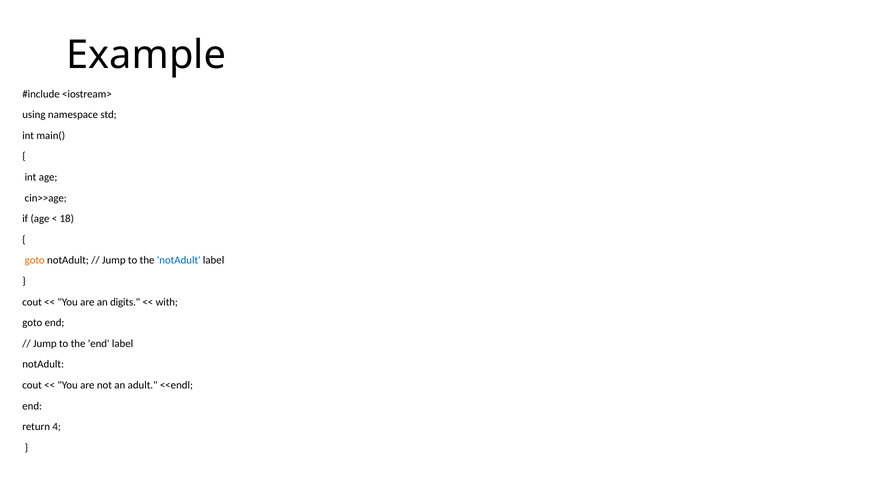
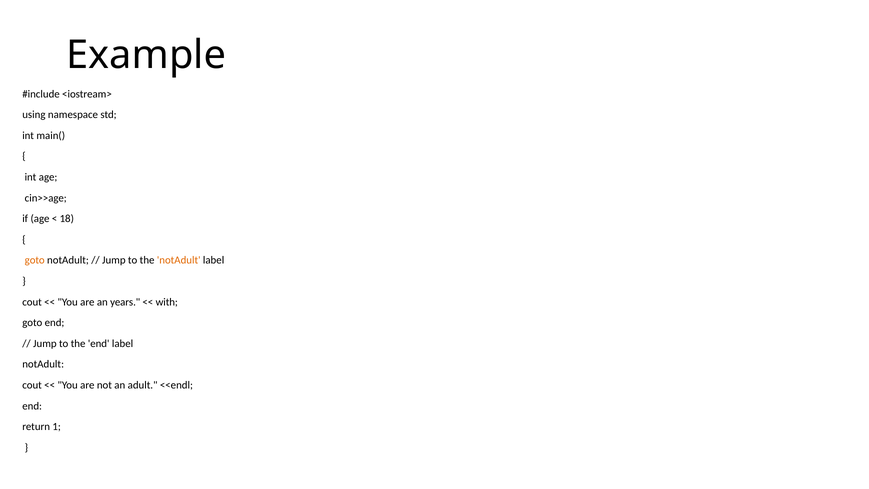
notAdult colour: blue -> orange (179, 260)
digits: digits -> years (125, 302)
4: 4 -> 1 (57, 427)
